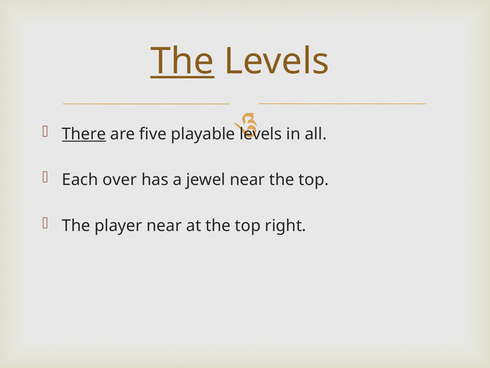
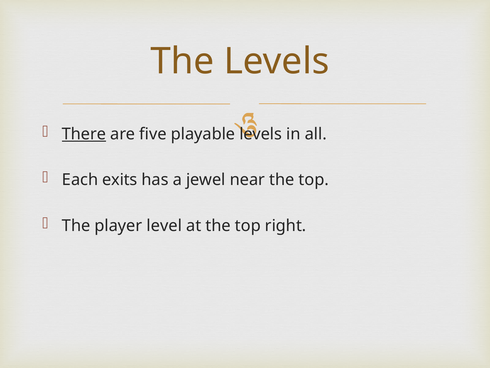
The underline: present -> none (182, 61)
over: over -> exits (120, 180)
player near: near -> level (164, 225)
